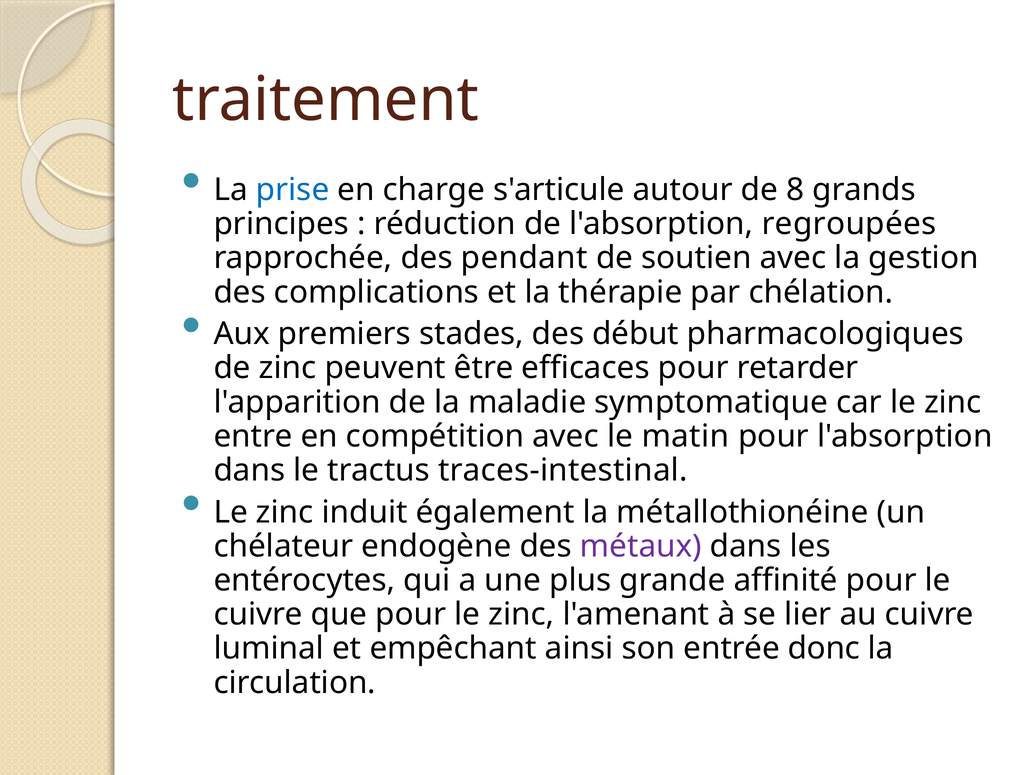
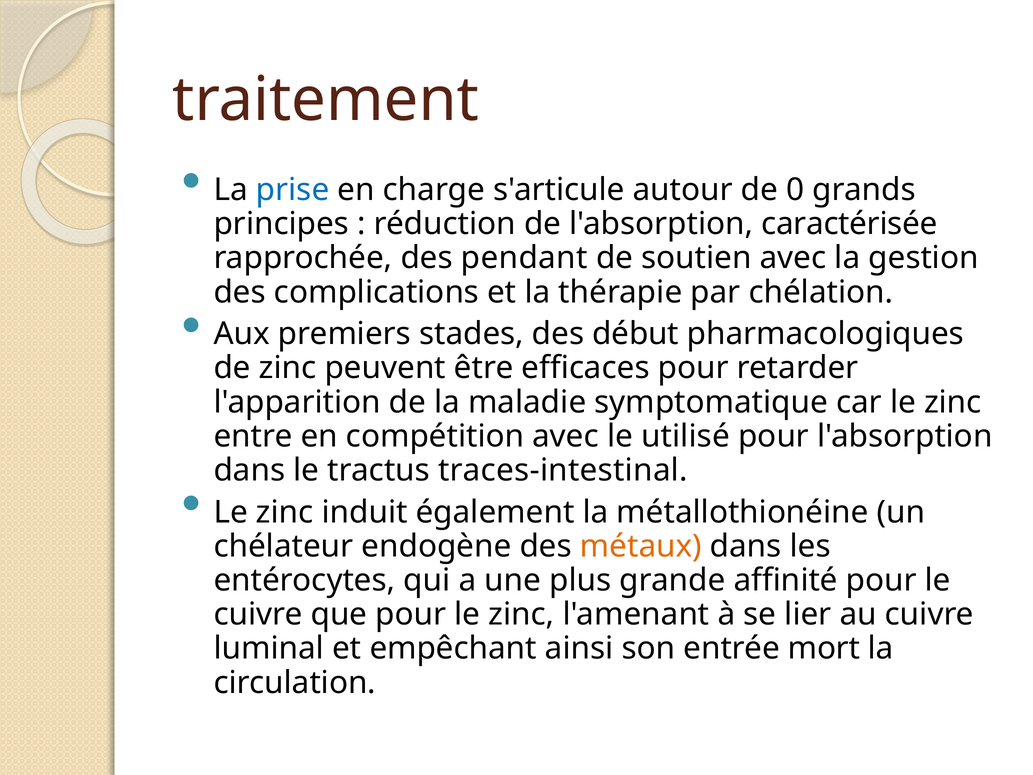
8: 8 -> 0 (795, 190)
regroupées: regroupées -> caractérisée (849, 224)
matin: matin -> utilisé (685, 436)
métaux colour: purple -> orange (641, 546)
donc: donc -> mort (824, 648)
